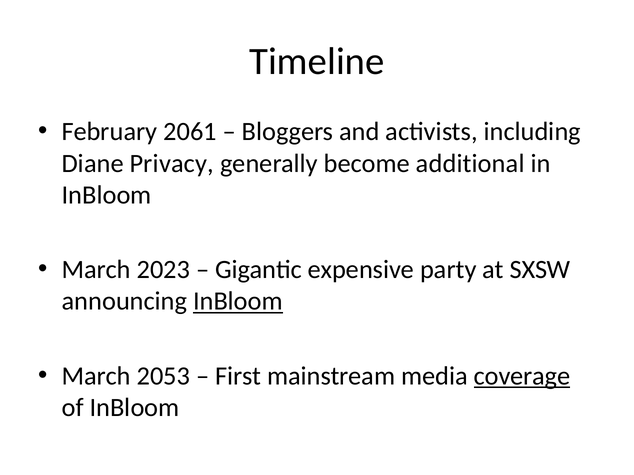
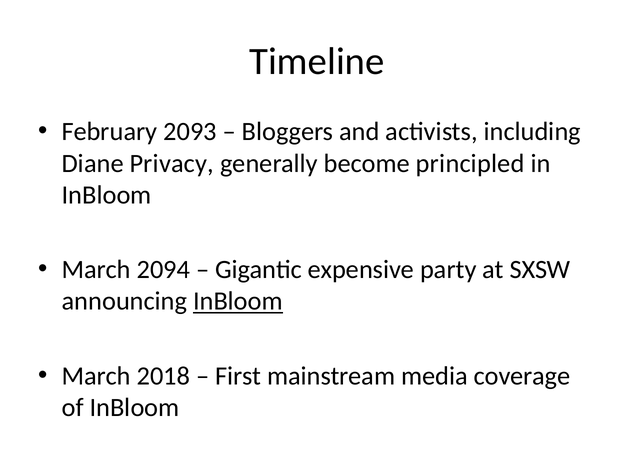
2061: 2061 -> 2093 (190, 132)
additional: additional -> principled (470, 164)
2023: 2023 -> 2094 (163, 270)
2053: 2053 -> 2018 (163, 376)
coverage underline: present -> none (522, 376)
